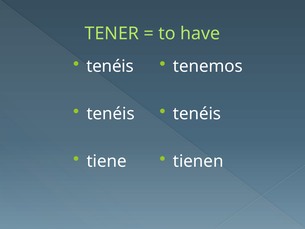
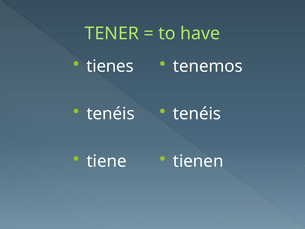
tenéis: tenéis -> tienes (110, 66)
